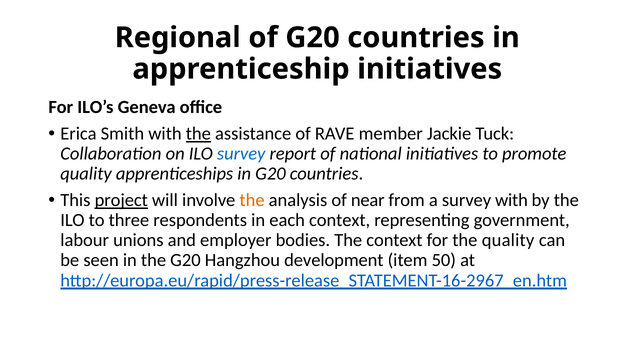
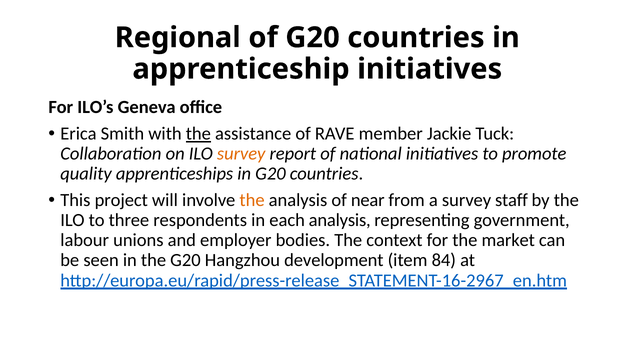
survey colour: blue -> orange (241, 154)
project underline: present -> none (121, 200)
survey with: with -> staff (511, 200)
each context: context -> analysis (340, 220)
the quality: quality -> market (508, 240)
50: 50 -> 84 (444, 260)
